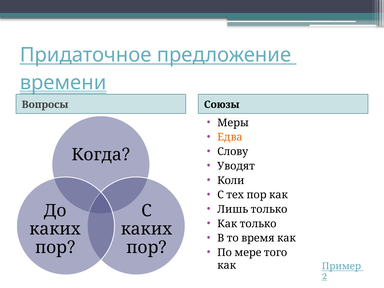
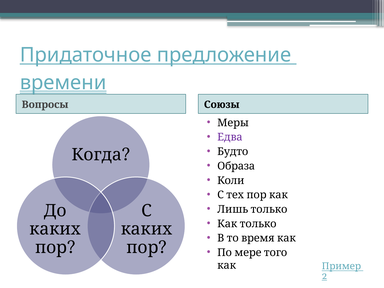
Едва colour: orange -> purple (230, 137)
Слову: Слову -> Будто (233, 152)
Уводят: Уводят -> Образа (236, 166)
